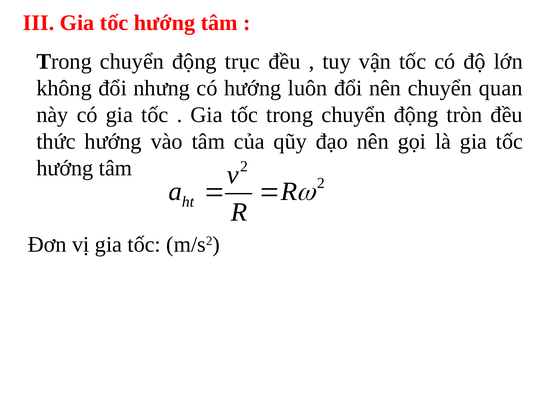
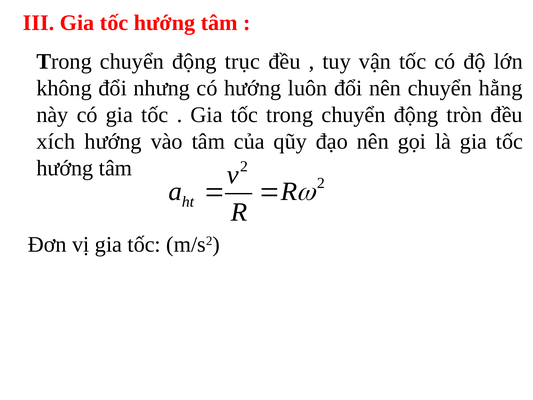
quan: quan -> hằng (501, 88)
thức: thức -> xích (56, 141)
